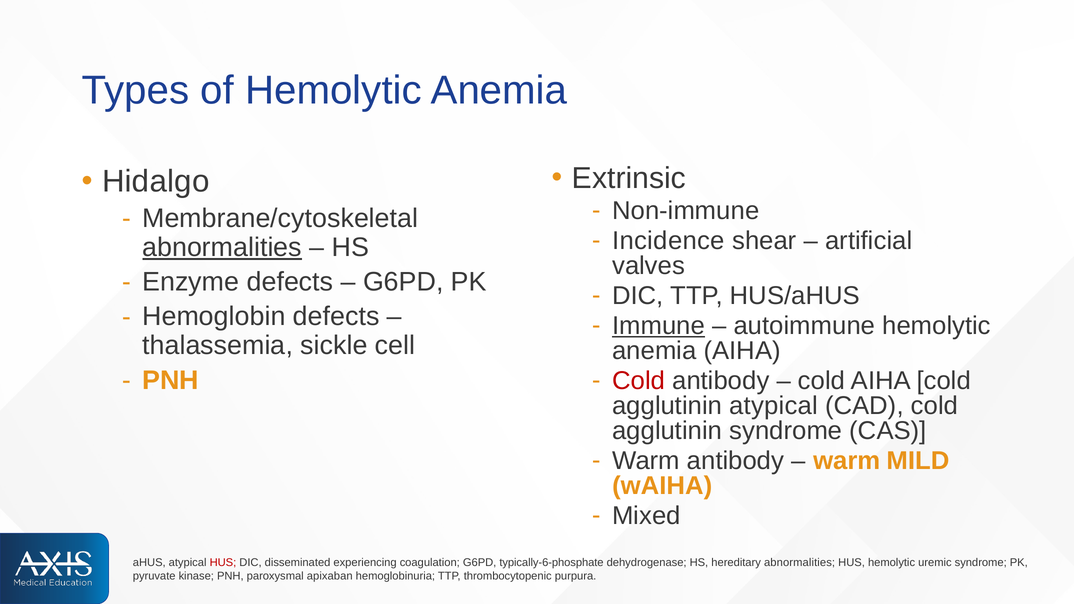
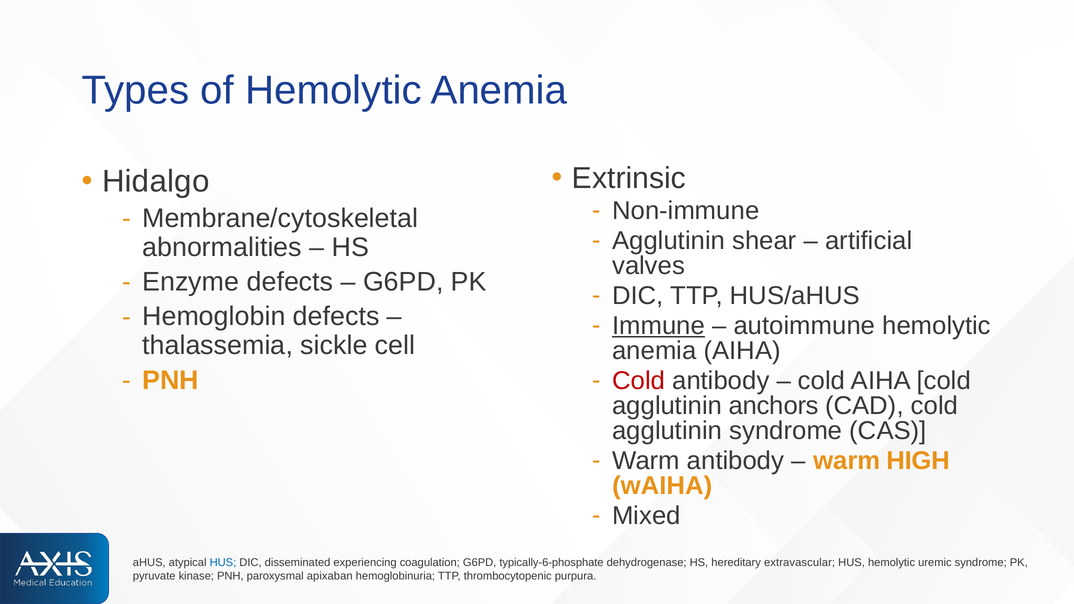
Incidence: Incidence -> Agglutinin (669, 241)
abnormalities underline: present -> none (222, 248)
agglutinin atypical: atypical -> anchors (774, 406)
MILD: MILD -> HIGH (918, 461)
HUS colour: red -> blue (223, 563)
hereditary abnormalities: abnormalities -> extravascular (800, 563)
